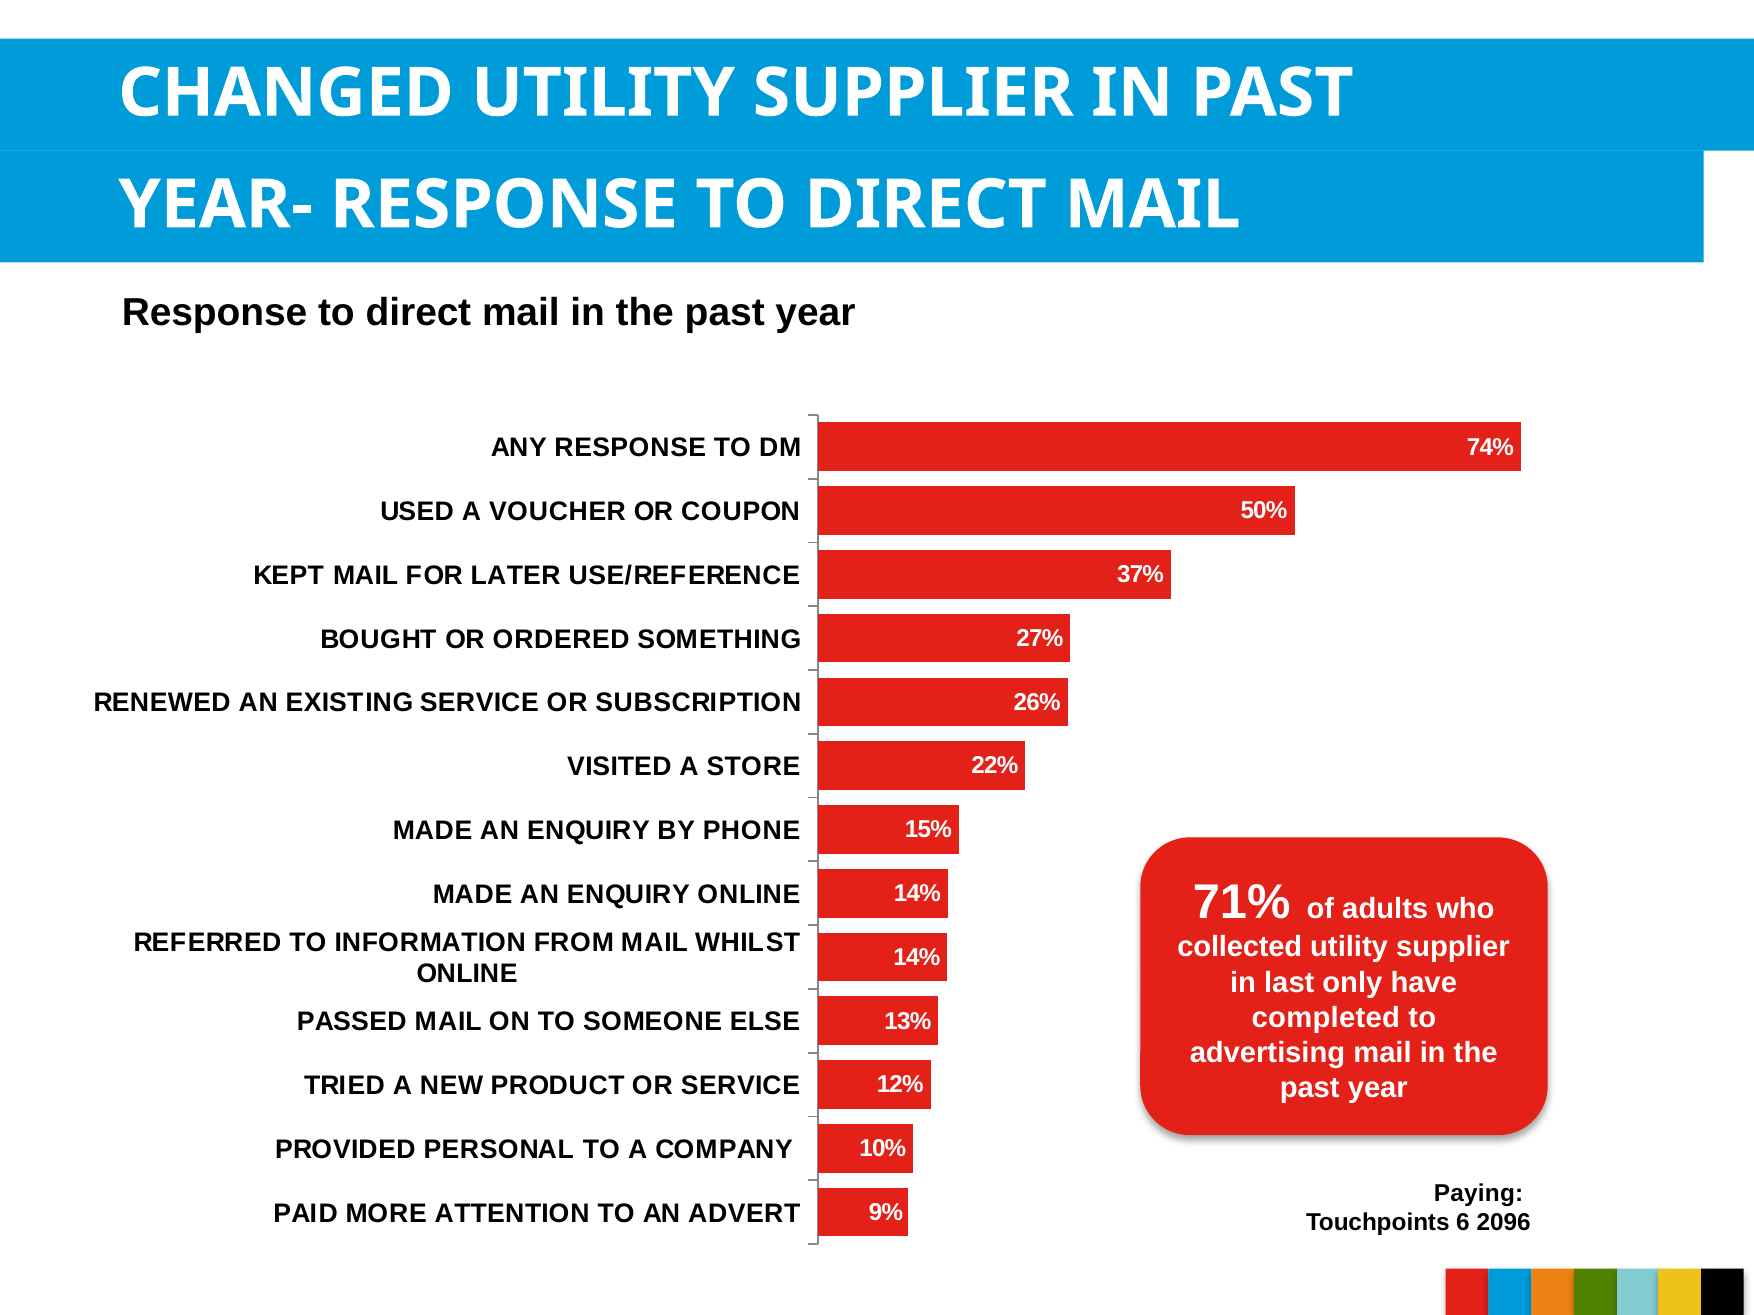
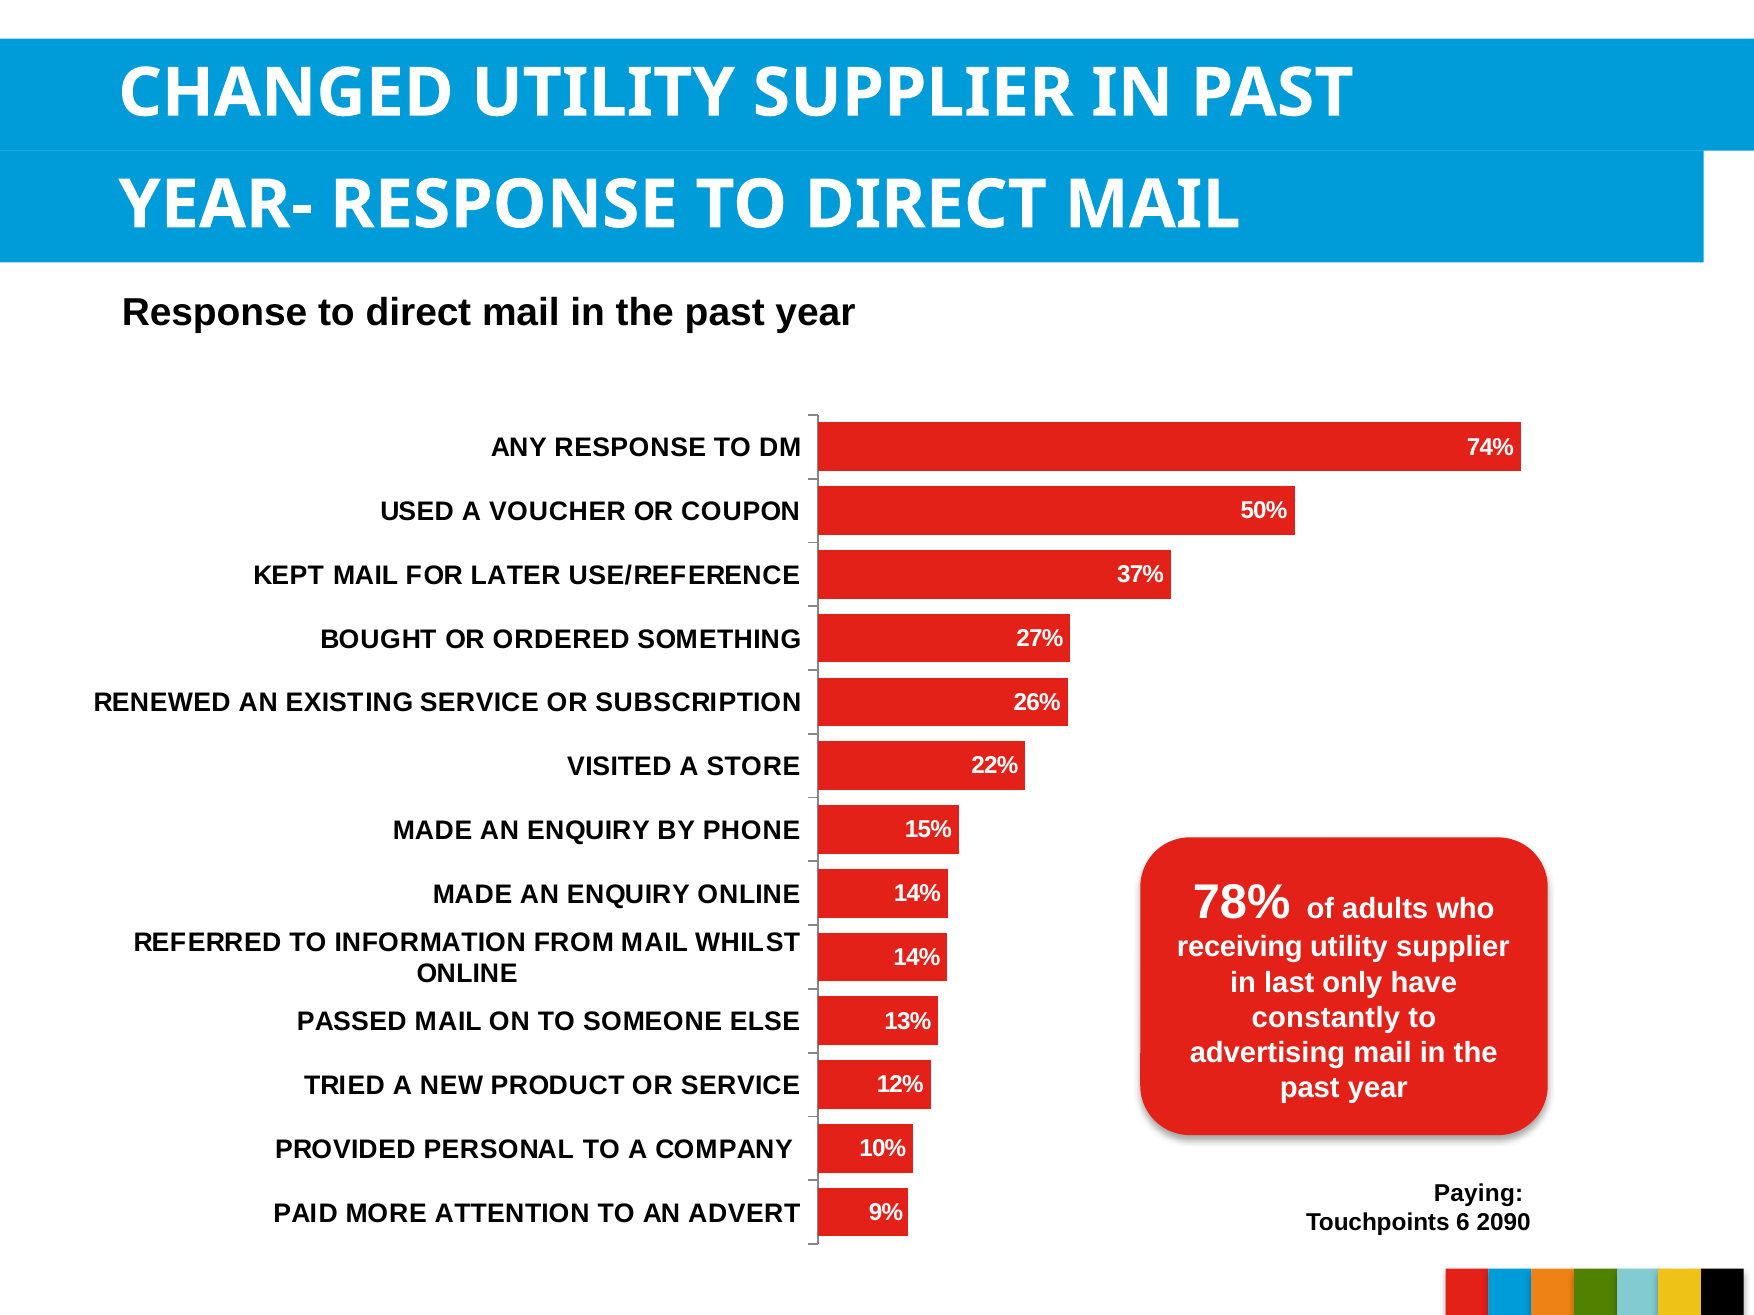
71%: 71% -> 78% (1242, 902)
collected: collected -> receiving (1240, 948)
completed: completed -> constantly (1326, 1018)
2096: 2096 -> 2090 (1504, 1223)
